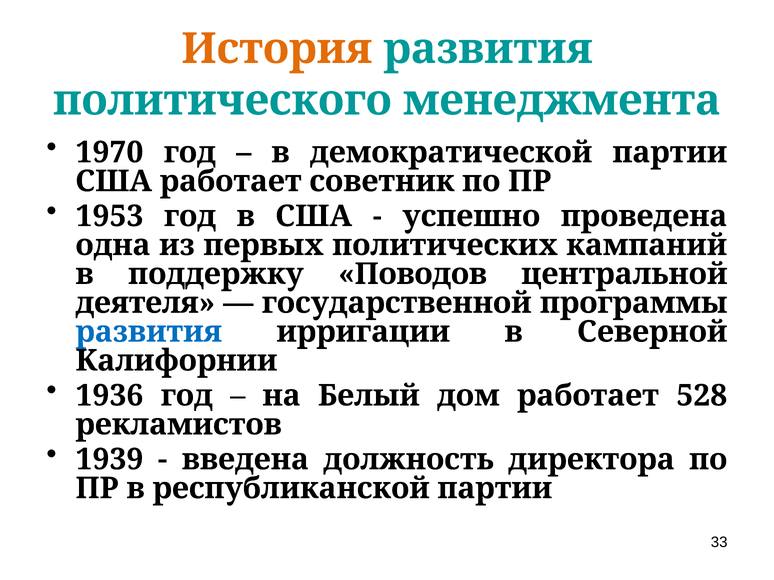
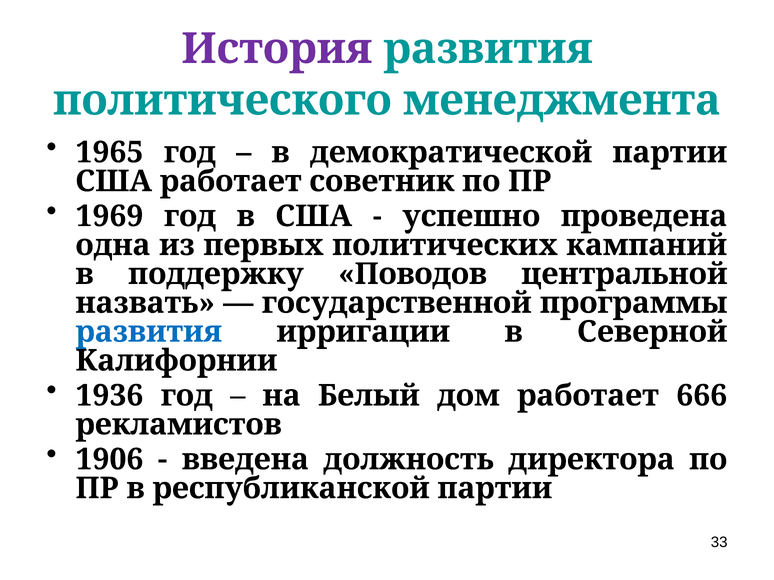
История colour: orange -> purple (277, 49)
1970: 1970 -> 1965 (109, 153)
1953: 1953 -> 1969 (109, 216)
деятеля: деятеля -> назвать (145, 303)
528: 528 -> 666 (702, 396)
1939: 1939 -> 1906 (109, 460)
